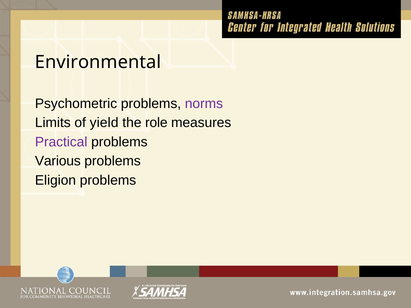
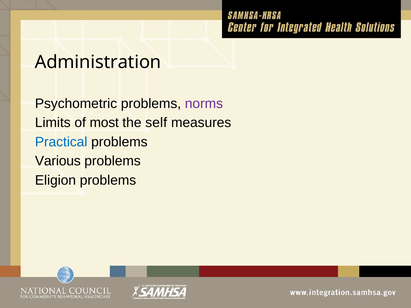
Environmental: Environmental -> Administration (98, 62)
yield: yield -> most (104, 123)
role: role -> self (156, 123)
Practical colour: purple -> blue (61, 142)
